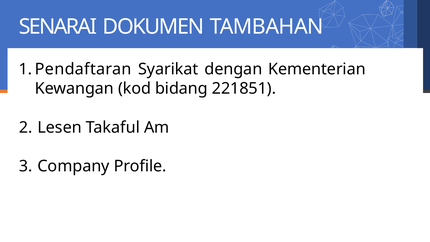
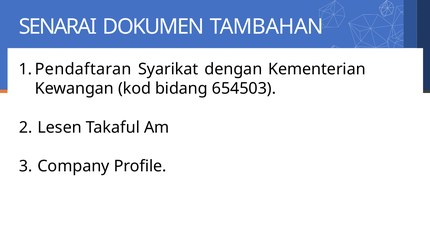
221851: 221851 -> 654503 (244, 89)
